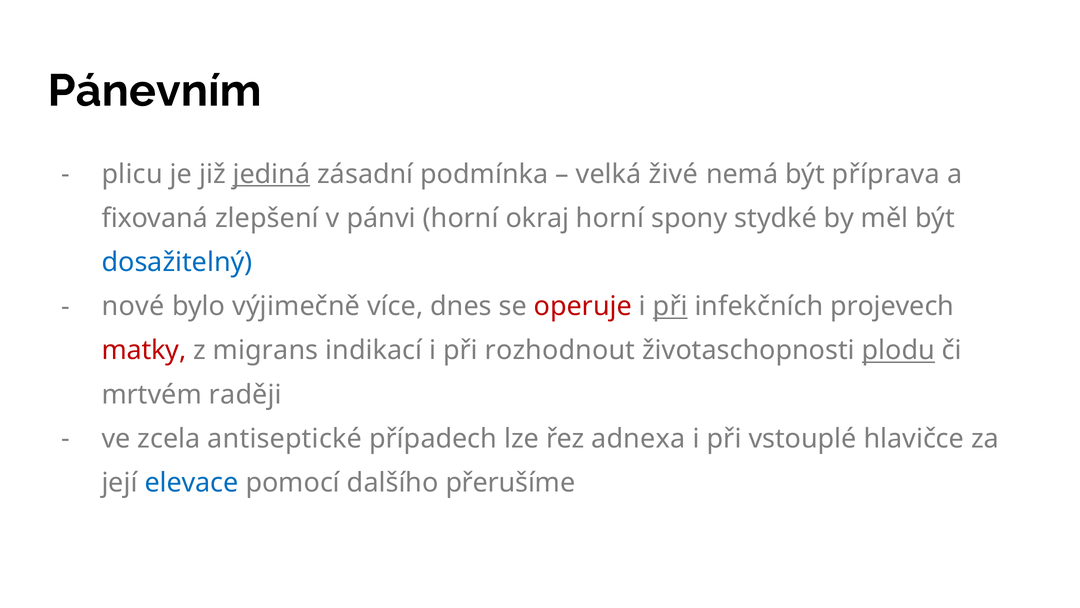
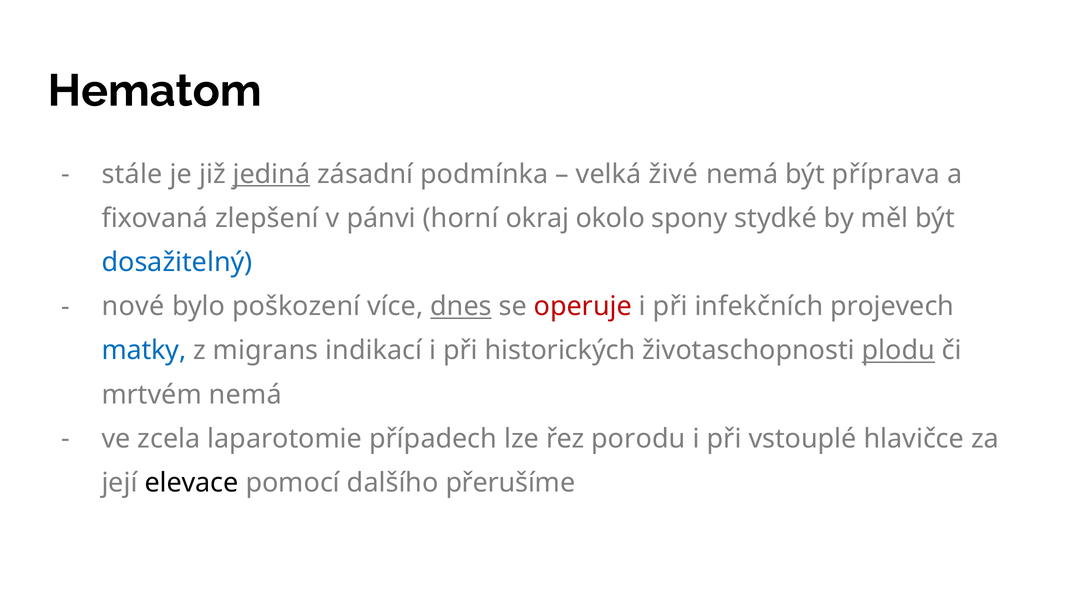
Pánevním: Pánevním -> Hematom (155, 91)
plicu: plicu -> stále (132, 174)
okraj horní: horní -> okolo (610, 218)
výjimečně: výjimečně -> poškození (296, 306)
dnes underline: none -> present (461, 306)
při underline: present -> none (670, 306)
matky colour: red -> blue (144, 350)
rozhodnout: rozhodnout -> historických (560, 350)
mrtvém raději: raději -> nemá (245, 394)
antiseptické: antiseptické -> laparotomie (285, 438)
adnexa: adnexa -> porodu (638, 438)
elevace colour: blue -> black (192, 482)
